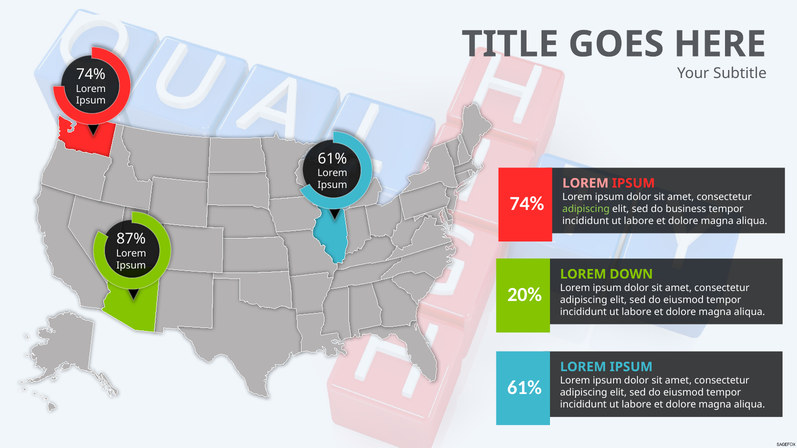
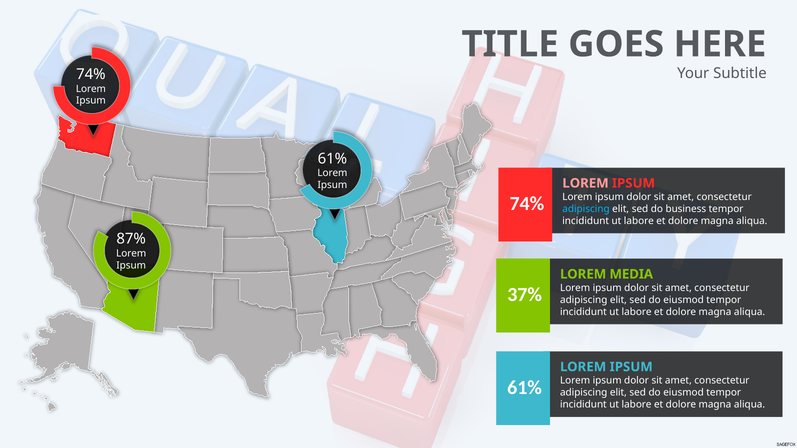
adipiscing colour: light green -> light blue (586, 209)
DOWN: DOWN -> MEDIA (631, 274)
20%: 20% -> 37% (525, 295)
